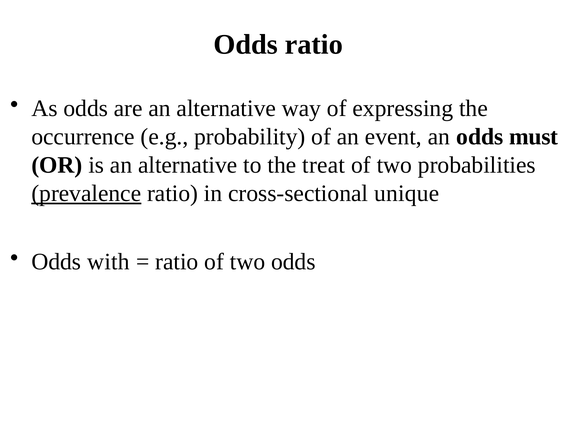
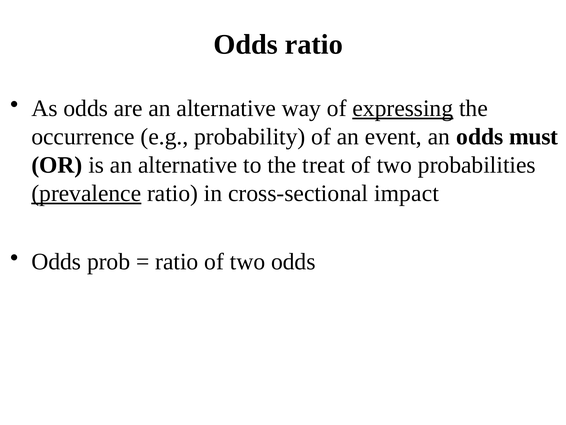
expressing underline: none -> present (403, 108)
unique: unique -> impact (407, 193)
with: with -> prob (109, 261)
